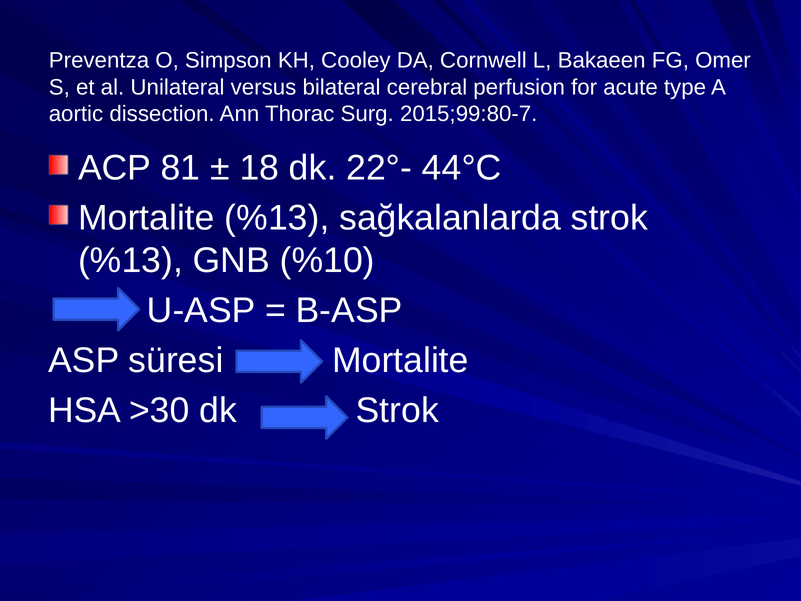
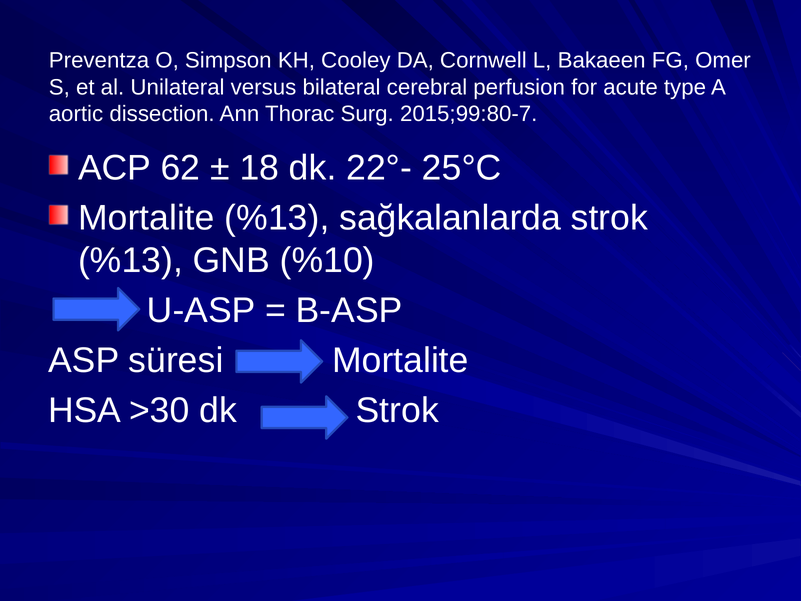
81: 81 -> 62 (180, 168)
44°C: 44°C -> 25°C (462, 168)
